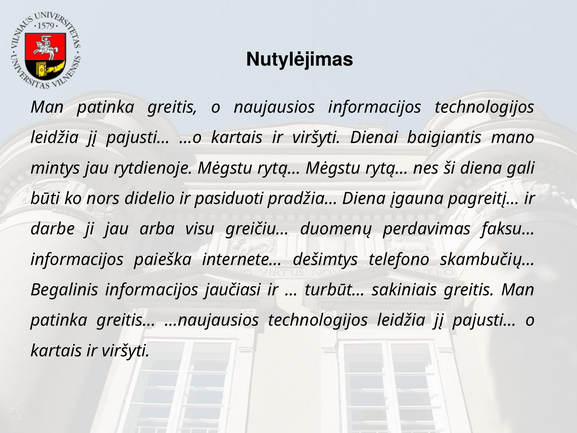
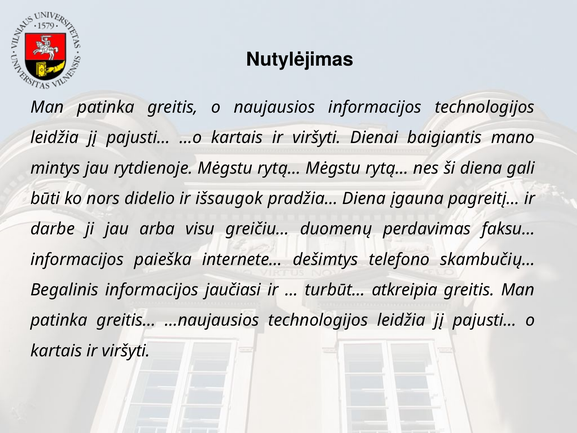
pasiduoti: pasiduoti -> išsaugok (229, 198)
sakiniais: sakiniais -> atkreipia (405, 290)
